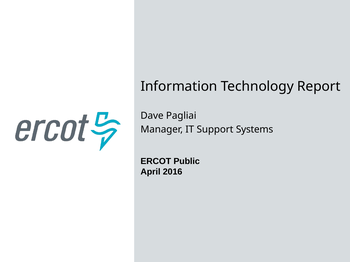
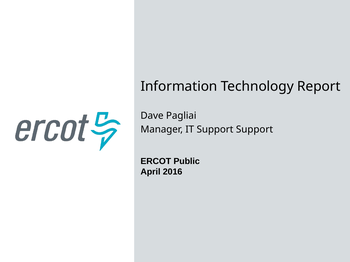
Support Systems: Systems -> Support (254, 130)
